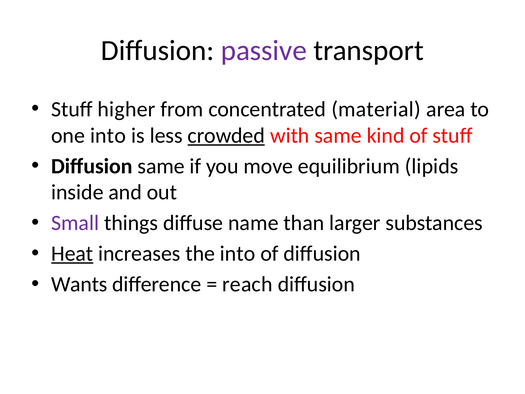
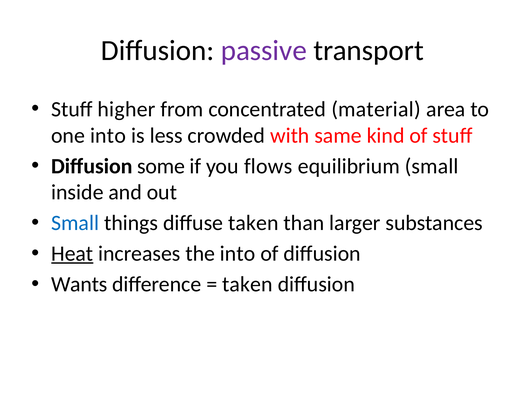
crowded underline: present -> none (226, 135)
Diffusion same: same -> some (161, 166)
move: move -> flows (268, 166)
equilibrium lipids: lipids -> small (432, 166)
Small colour: purple -> blue (75, 223)
diffuse name: name -> taken (253, 223)
reach: reach -> taken (247, 284)
